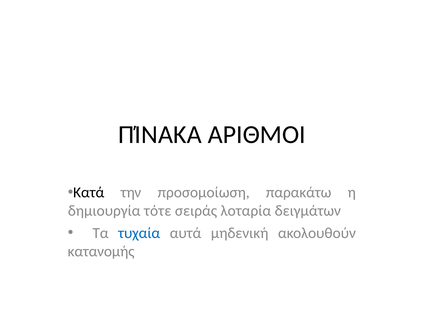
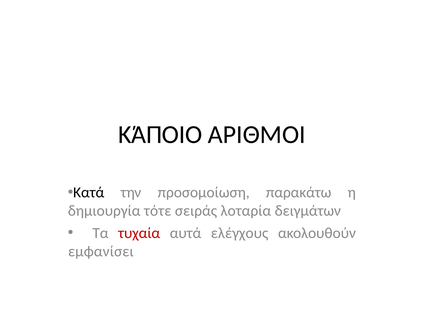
ΠΊΝΑΚΑ: ΠΊΝΑΚΑ -> ΚΆΠΟΙΟ (160, 135)
τυχαία colour: blue -> red (139, 233)
µηδενική: µηδενική -> ελέγχους (240, 233)
κατανοµής: κατανοµής -> εµϕανίσει (101, 251)
